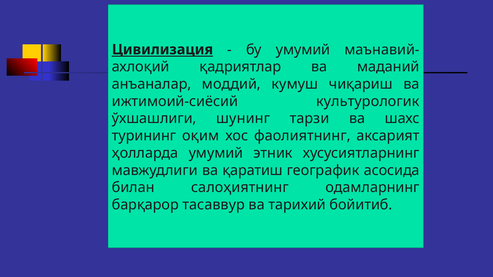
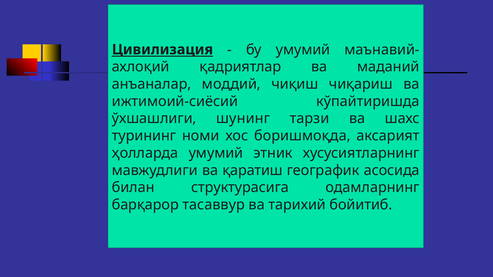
кумуш: кумуш -> чиқиш (295, 84)
культурологик: культурологик -> кўпайтиришда (368, 101)
оқим: оқим -> номи (201, 136)
фаолиятнинг: фаолиятнинг -> боришмоқда (302, 136)
салоҳиятнинг: салоҳиятнинг -> структурасига (240, 188)
